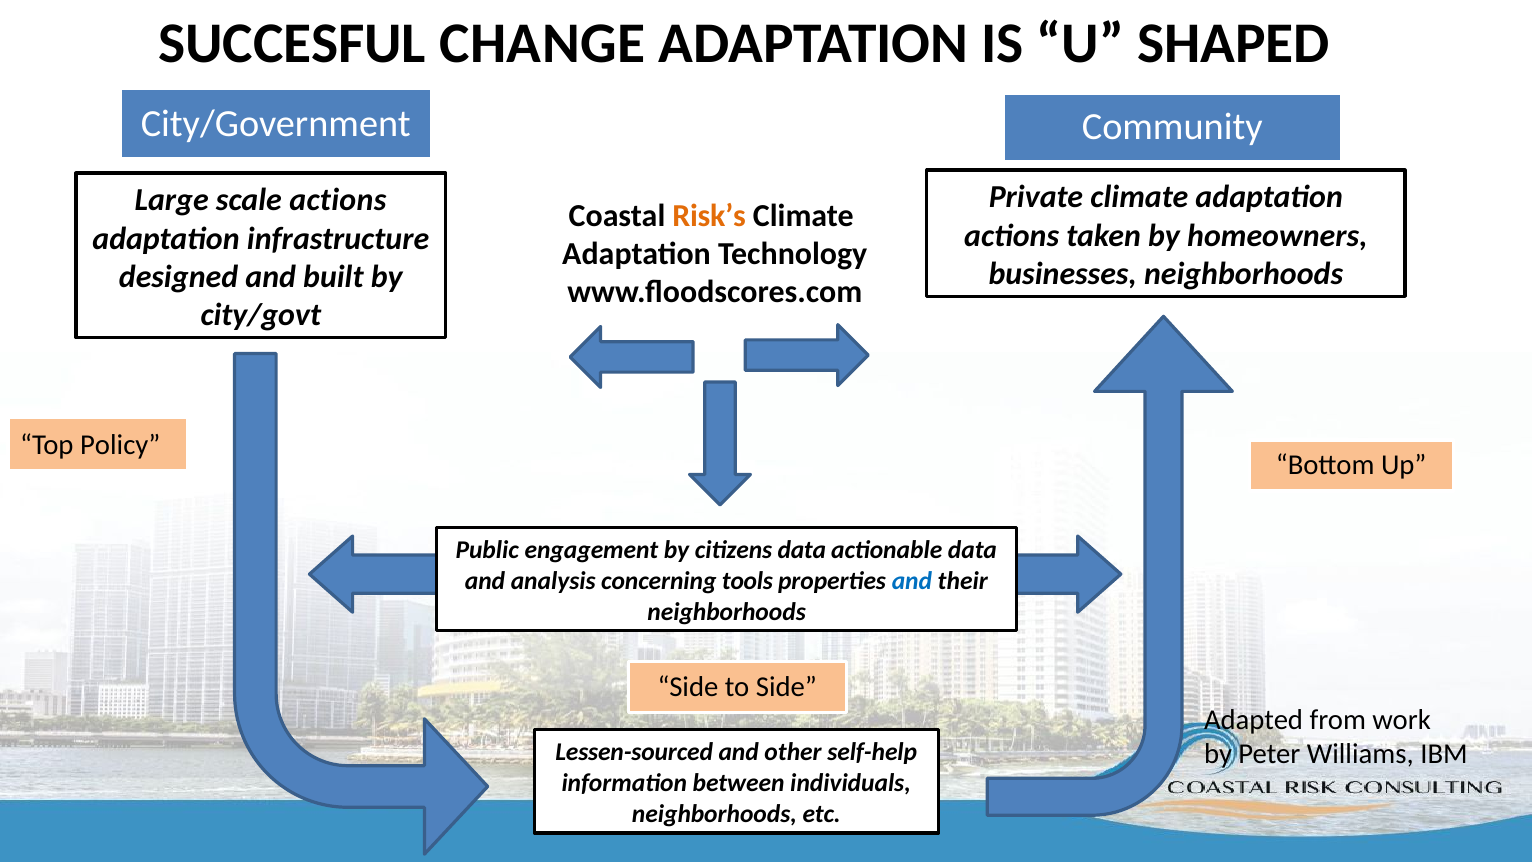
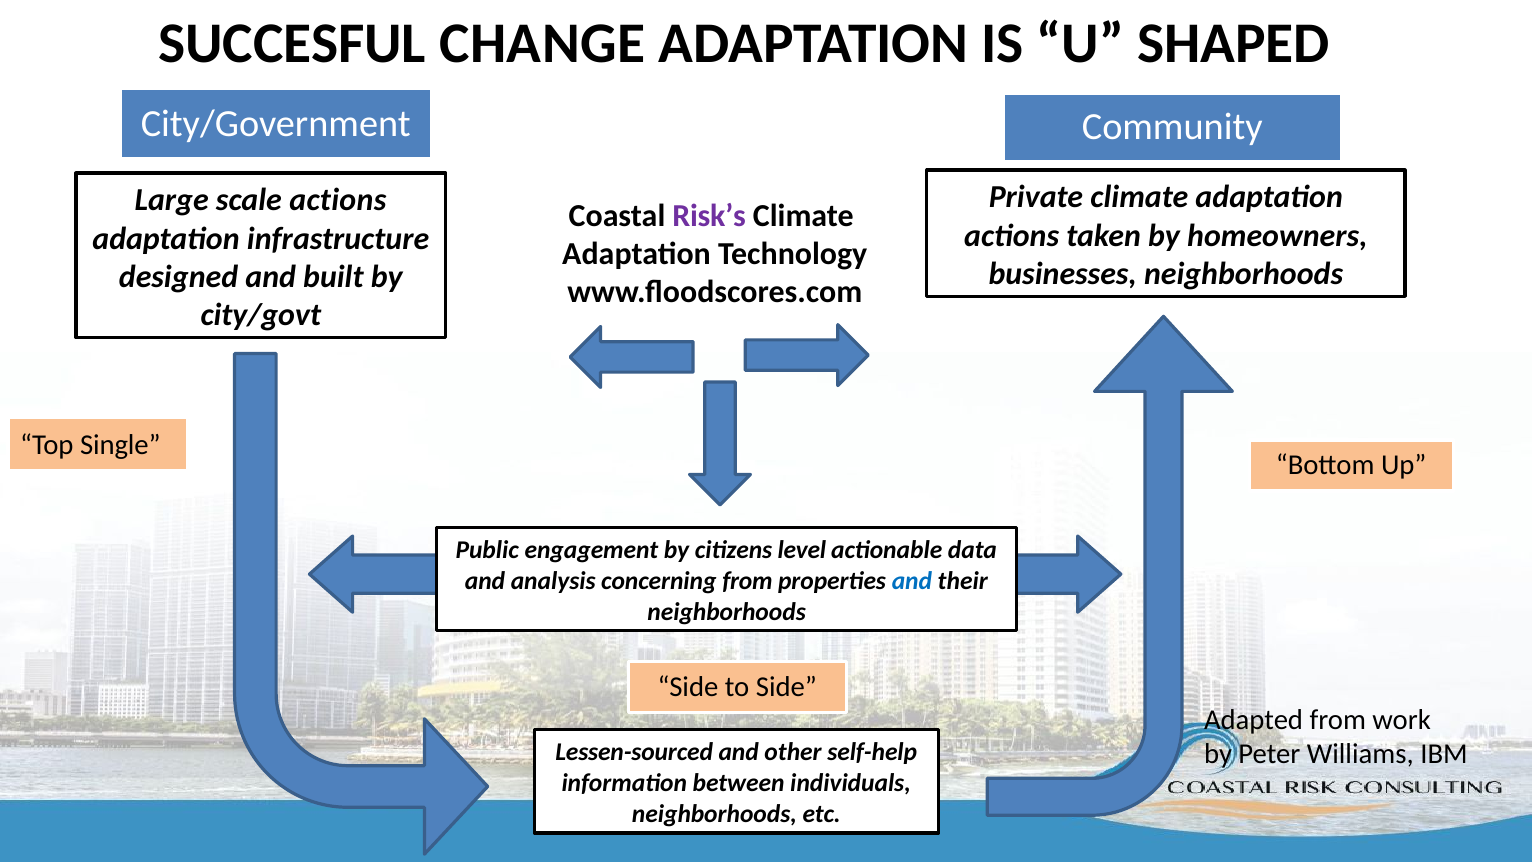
Risk’s colour: orange -> purple (709, 216)
Policy: Policy -> Single (120, 445)
citizens data: data -> level (802, 550)
concerning tools: tools -> from (747, 581)
